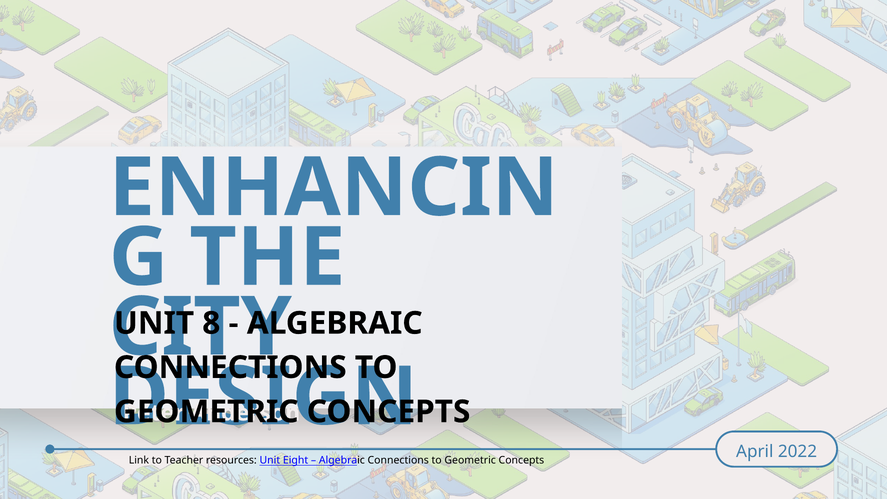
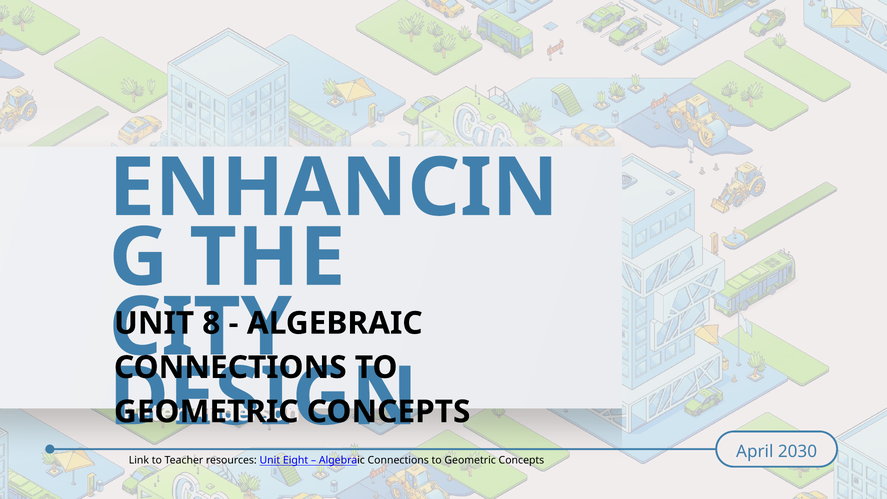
2022: 2022 -> 2030 (797, 452)
